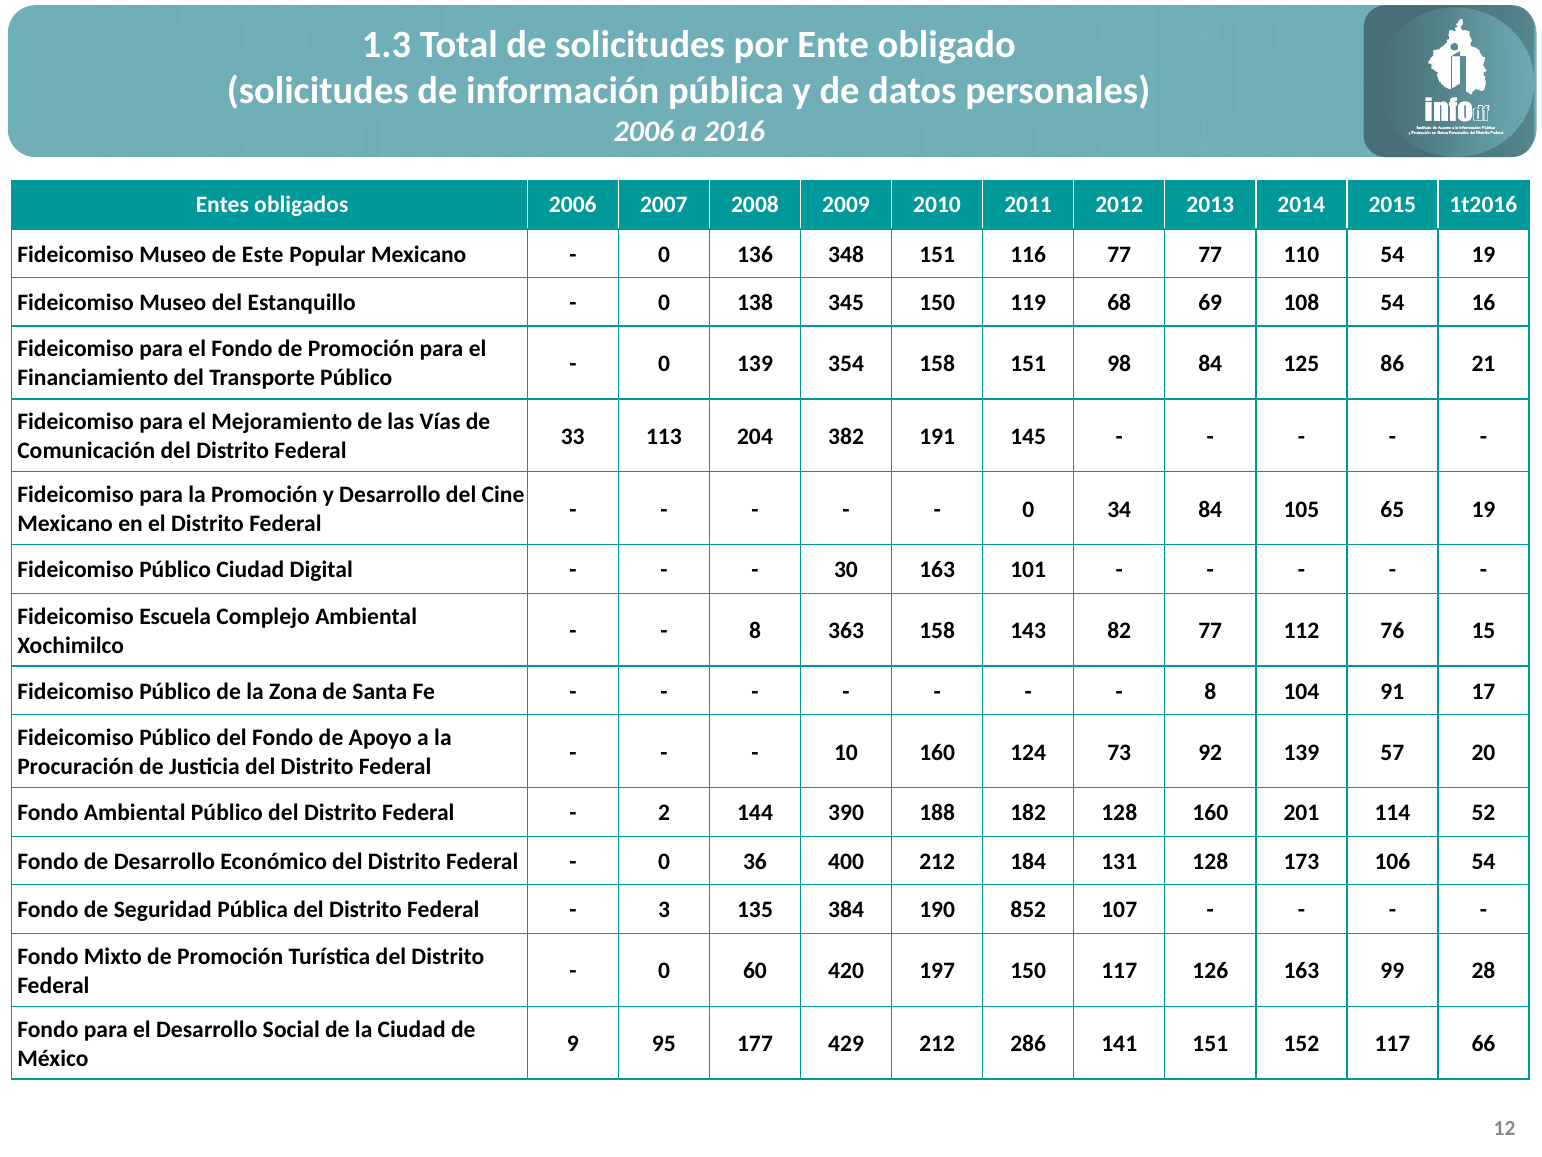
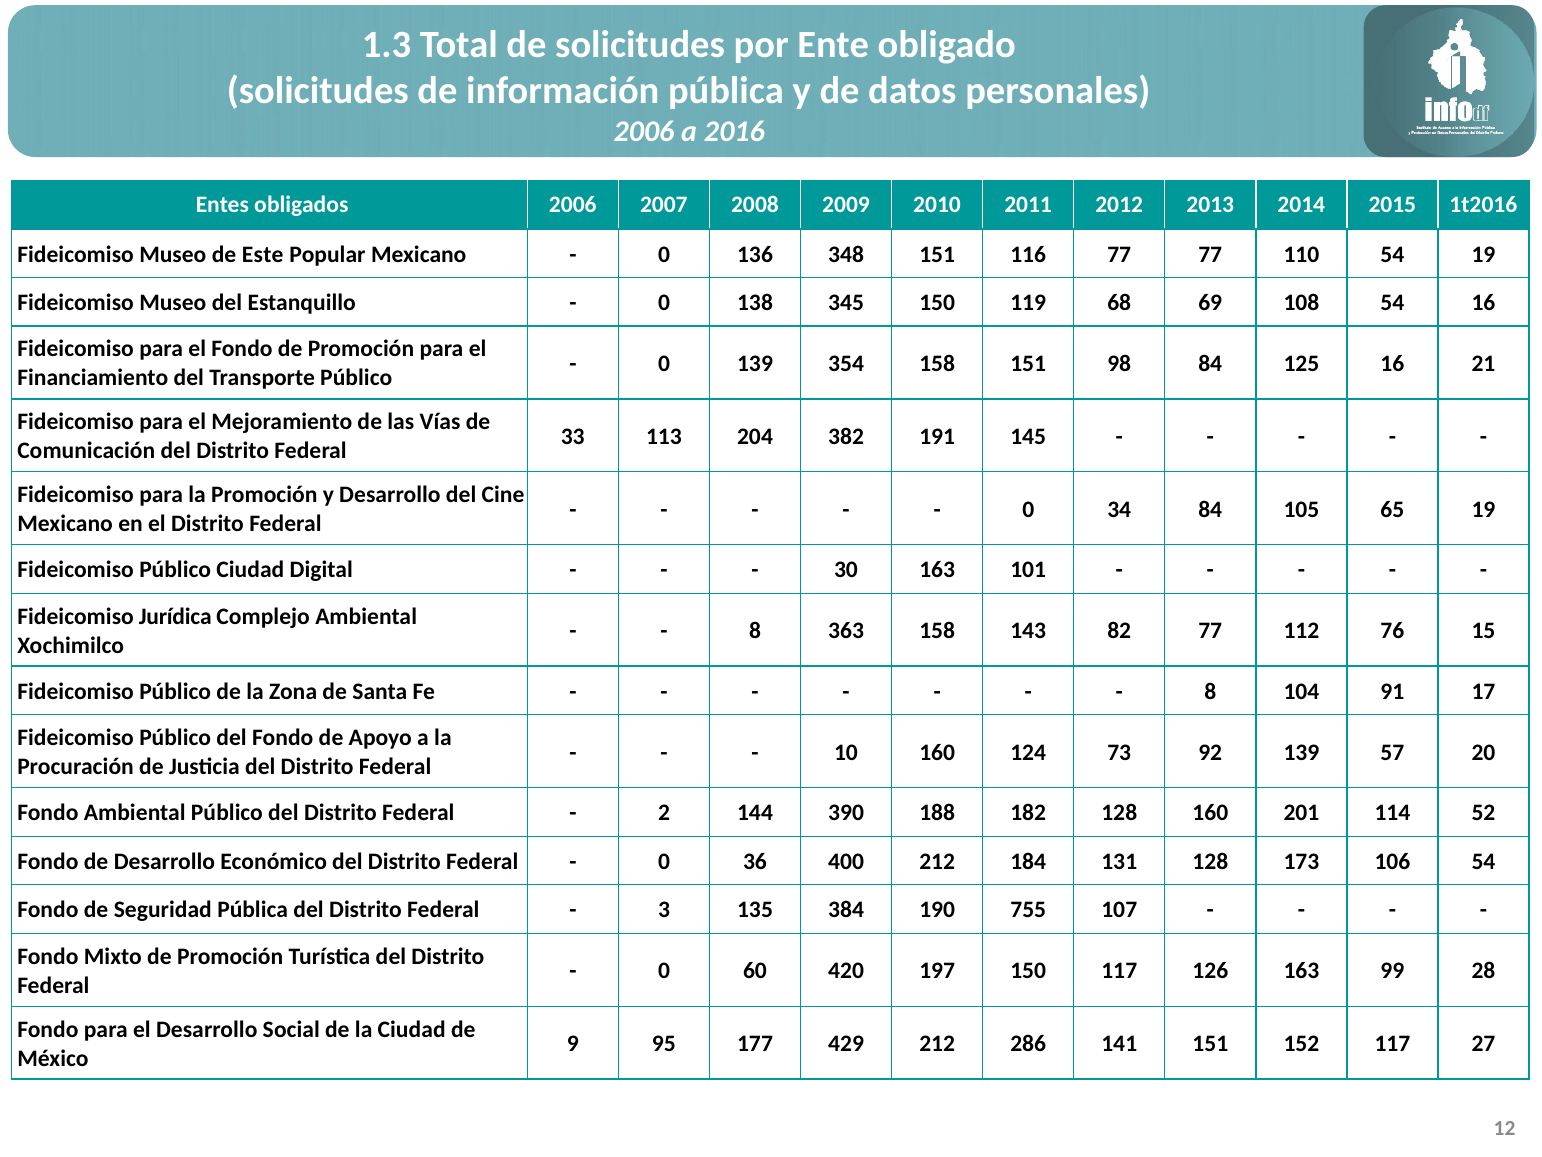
125 86: 86 -> 16 (1392, 363)
Escuela: Escuela -> Jurídica (175, 616)
852: 852 -> 755 (1028, 910)
66: 66 -> 27 (1483, 1043)
